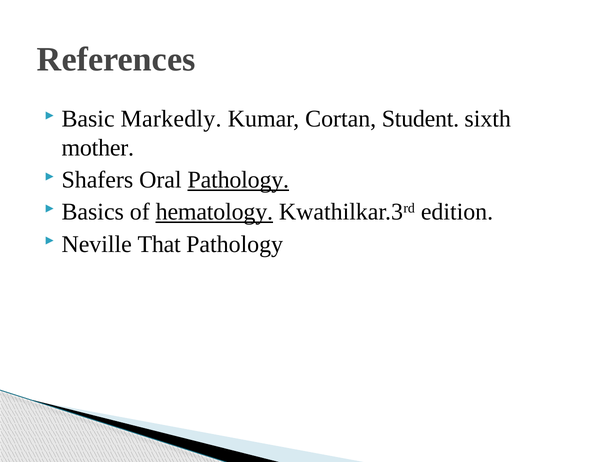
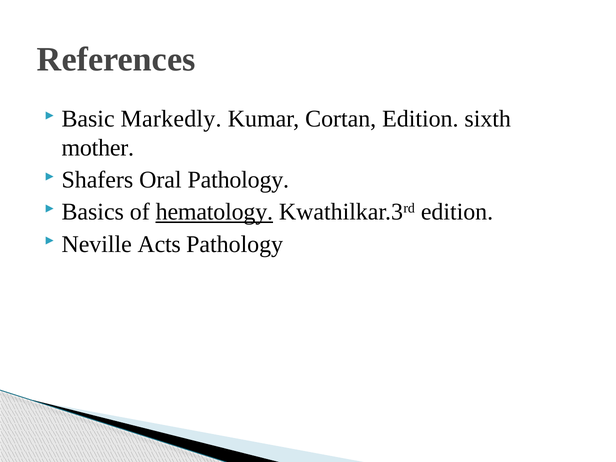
Cortan Student: Student -> Edition (420, 119)
Pathology underline: present -> none (238, 180)
That: That -> Acts (159, 244)
